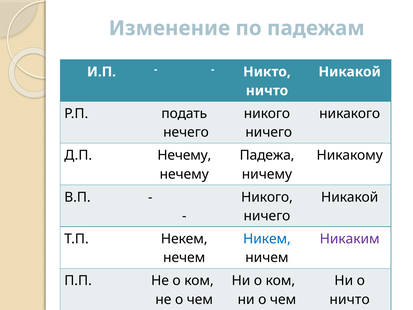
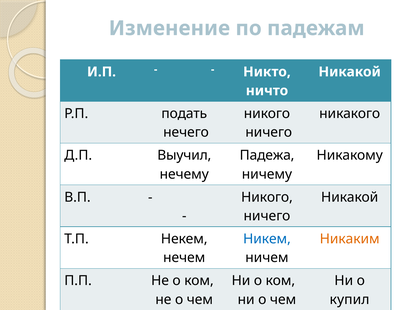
Д.П Нечему: Нечему -> Выучил (184, 155)
Никаким colour: purple -> orange (350, 239)
ничто: ничто -> купил (350, 299)
